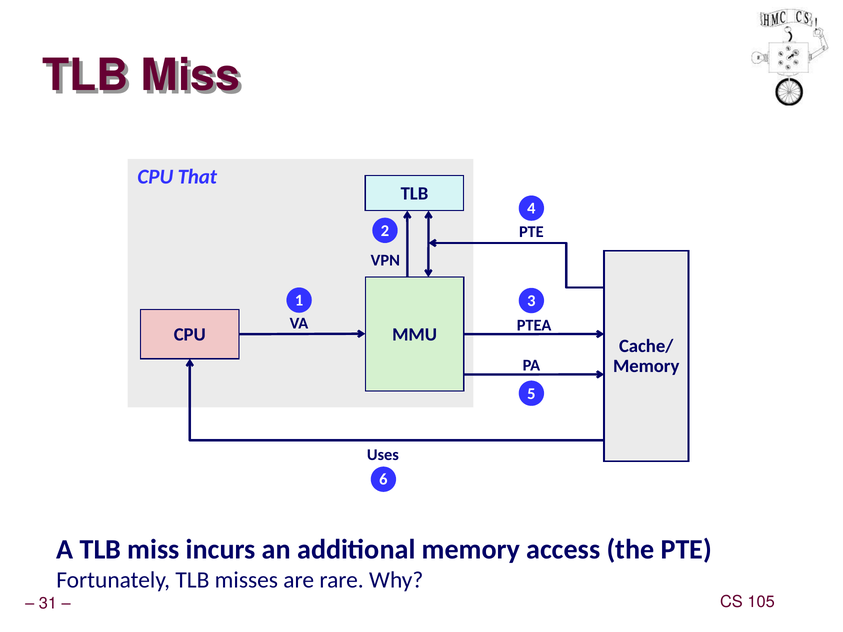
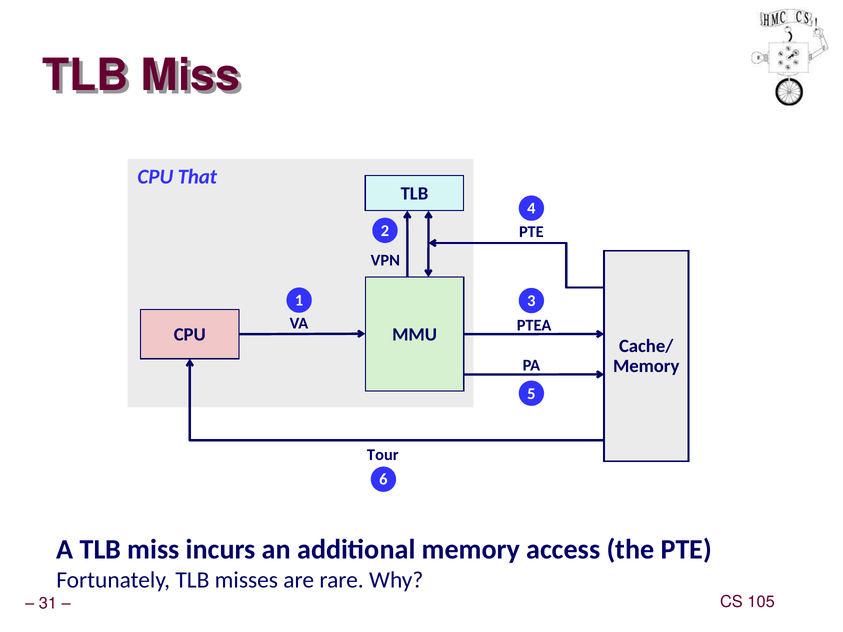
Uses: Uses -> Tour (383, 455)
